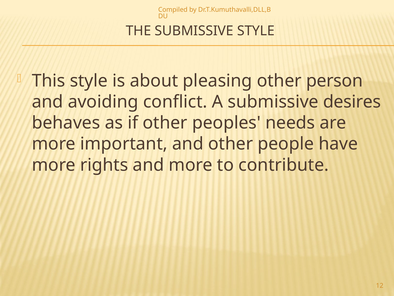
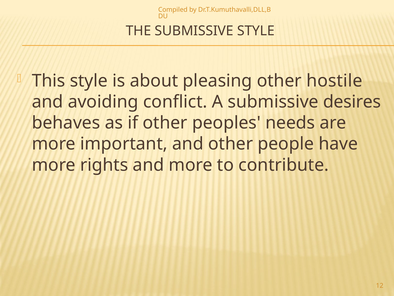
person: person -> hostile (334, 81)
